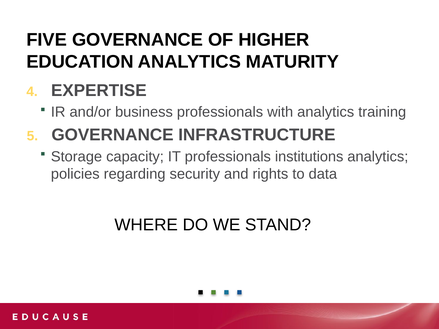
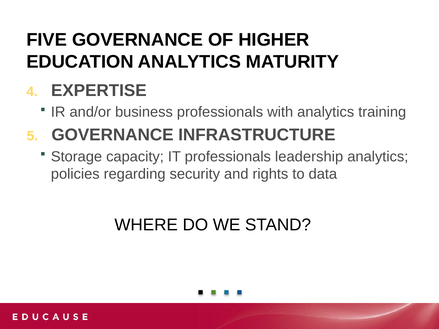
institutions: institutions -> leadership (309, 157)
